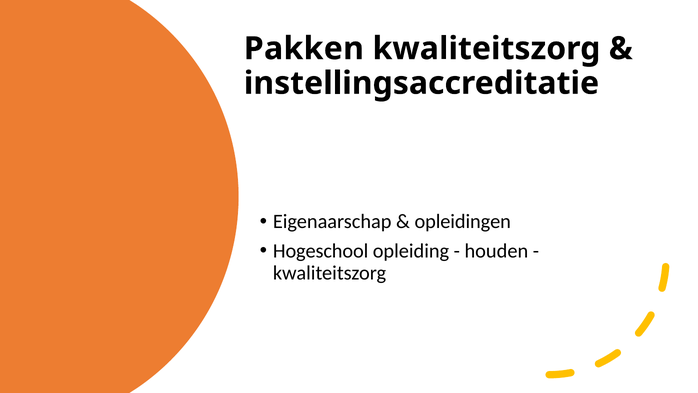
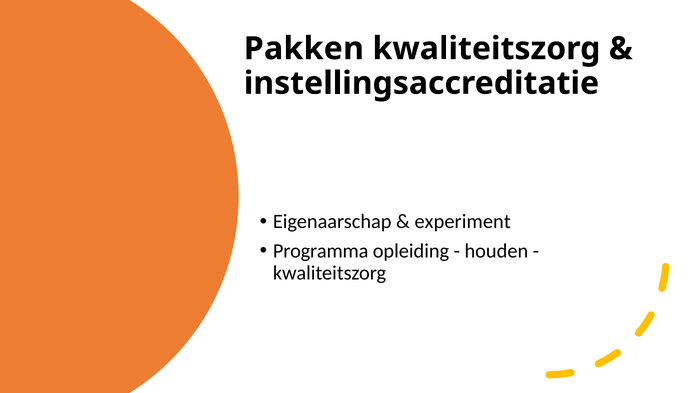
opleidingen: opleidingen -> experiment (463, 221)
Hogeschool: Hogeschool -> Programma (321, 251)
